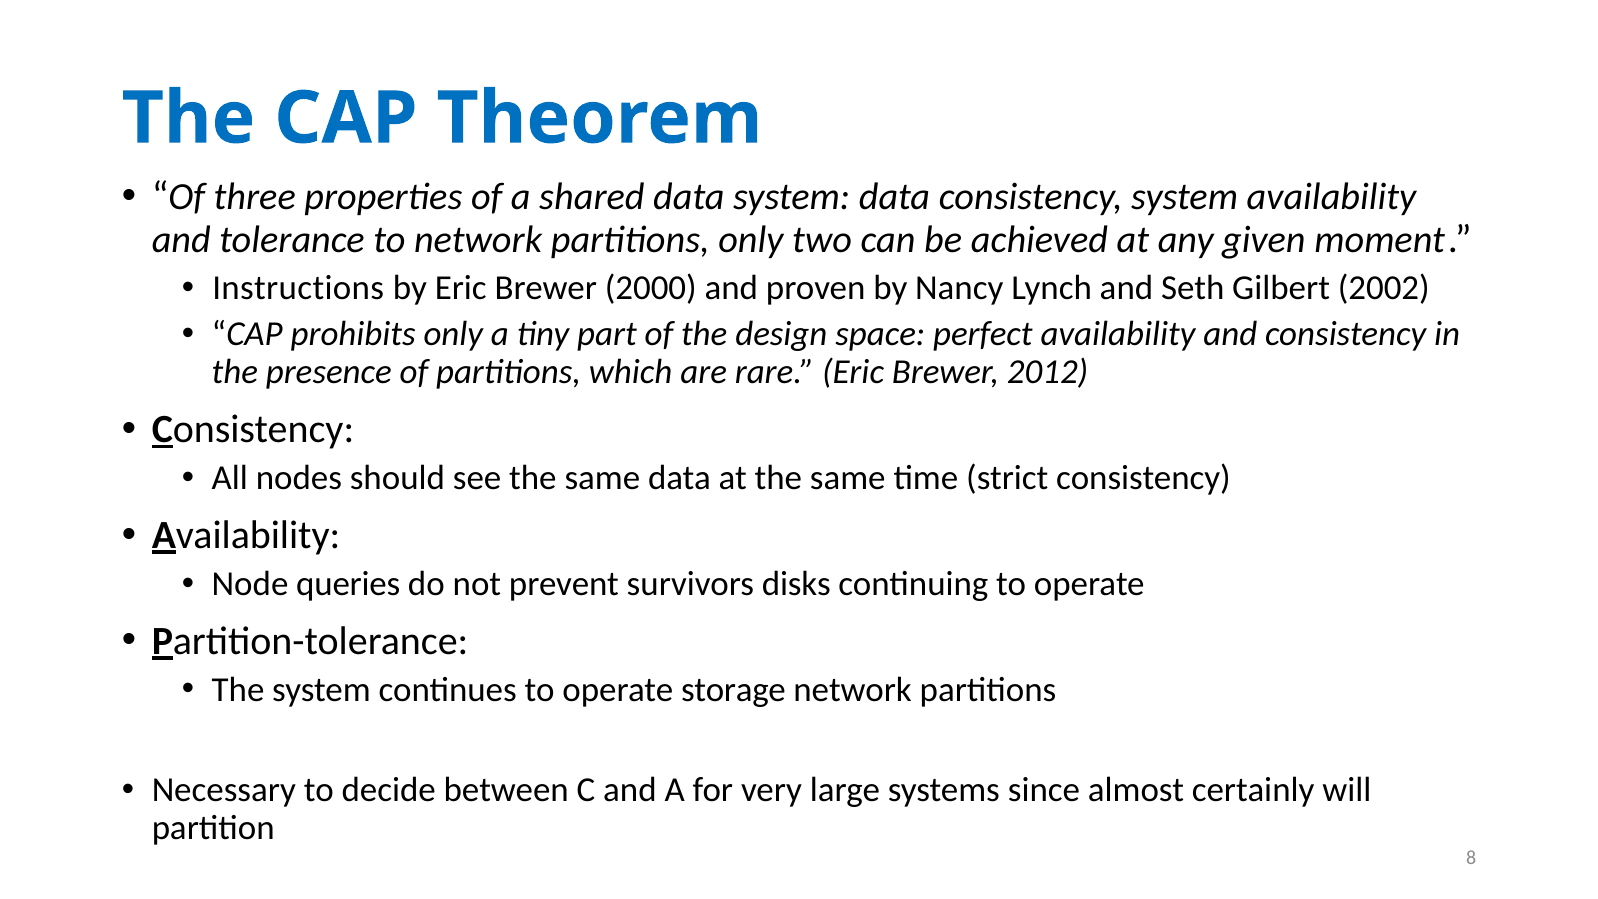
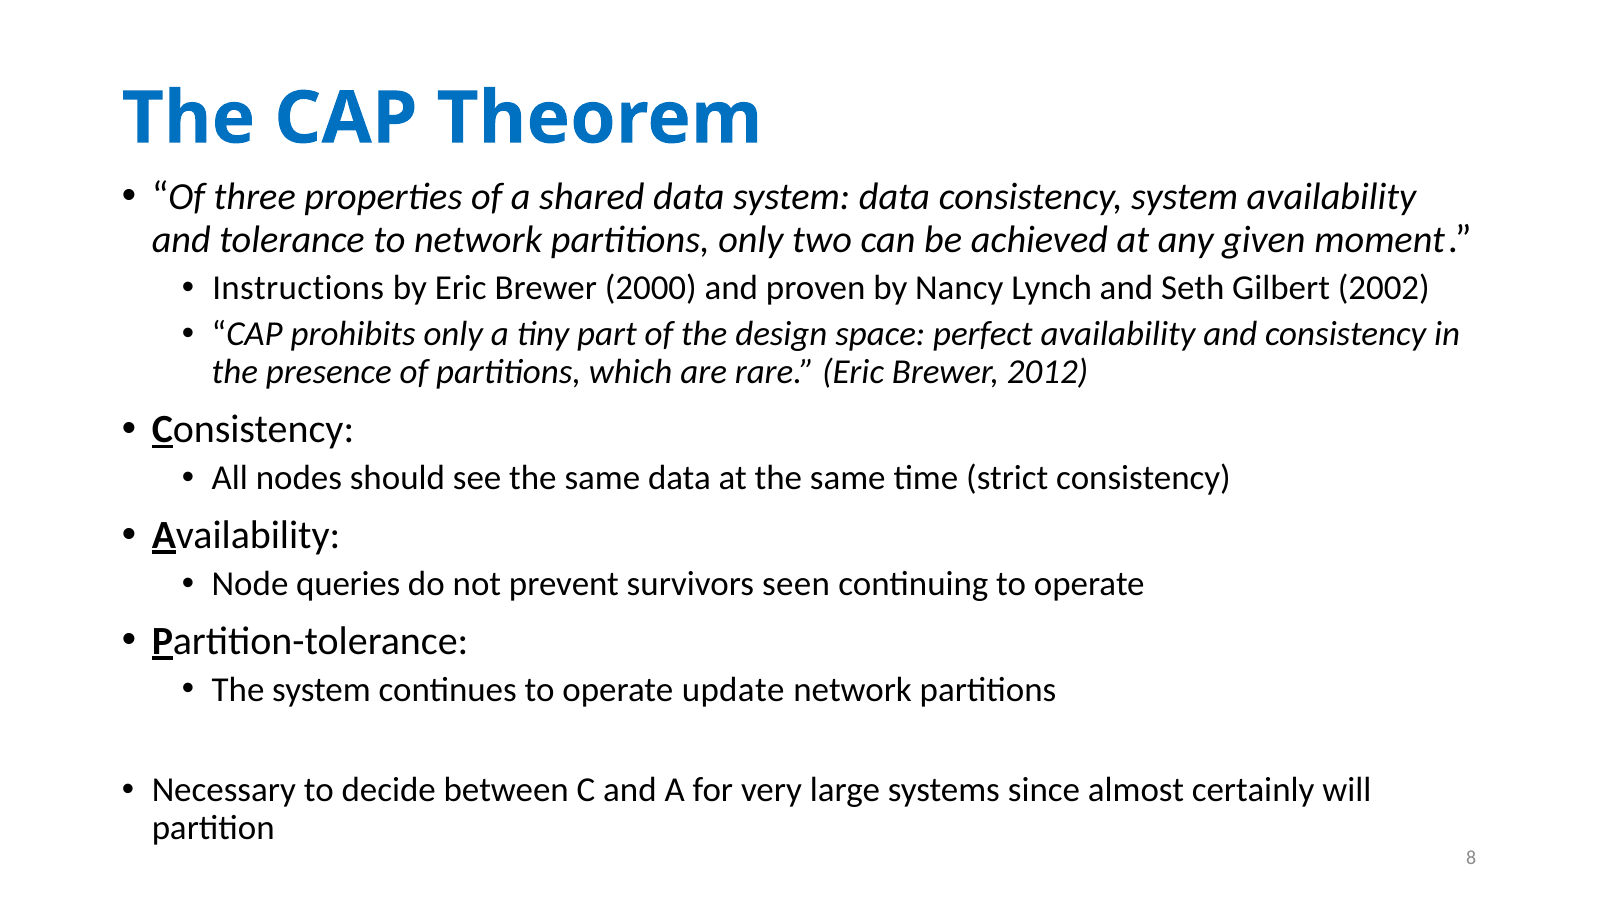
disks: disks -> seen (796, 584)
storage: storage -> update (733, 690)
